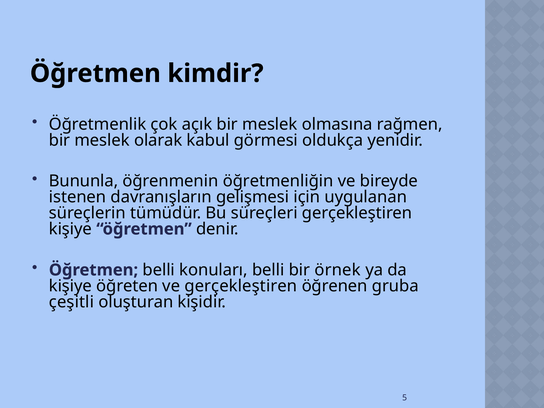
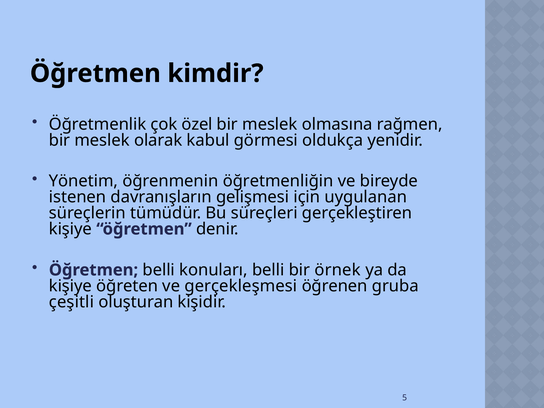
açık: açık -> özel (197, 124)
Bununla: Bununla -> Yönetim (83, 181)
ve gerçekleştiren: gerçekleştiren -> gerçekleşmesi (241, 286)
